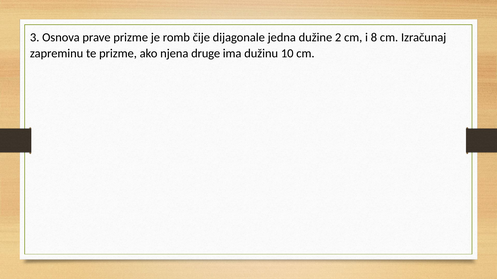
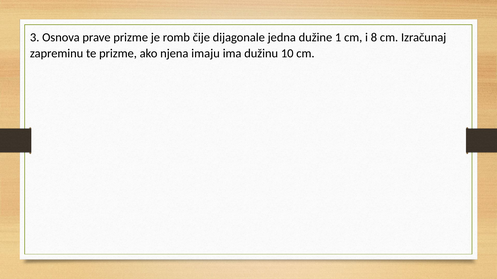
2: 2 -> 1 (338, 38)
druge: druge -> imaju (206, 53)
